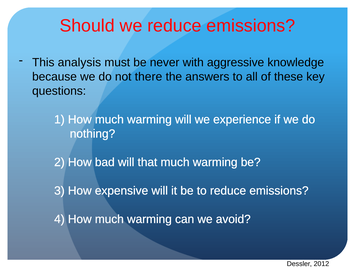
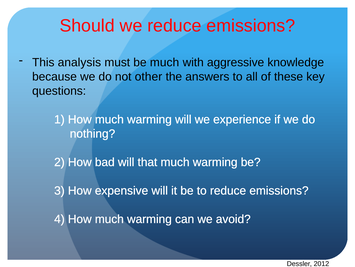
be never: never -> much (165, 62)
there: there -> other (148, 76)
